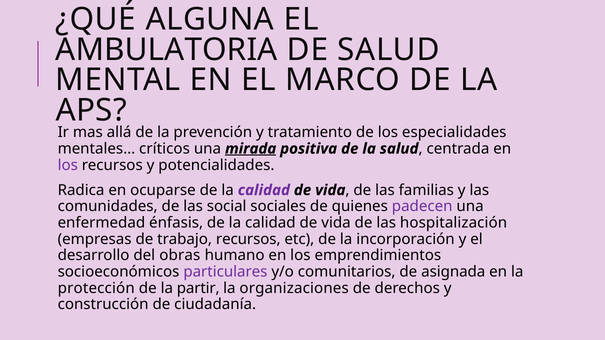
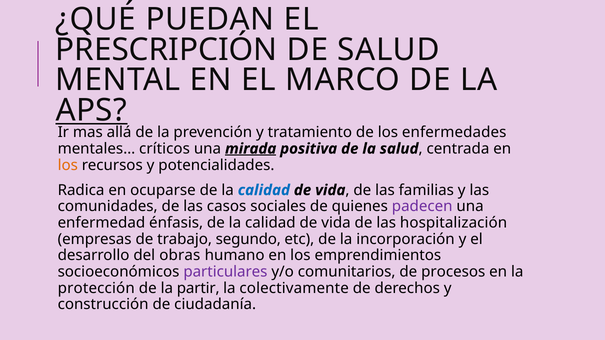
ALGUNA: ALGUNA -> PUEDAN (210, 20)
AMBULATORIA: AMBULATORIA -> PRESCRIPCIÓN (166, 50)
APS underline: none -> present (91, 110)
especialidades: especialidades -> enfermedades (454, 133)
los colour: purple -> orange (68, 165)
calidad colour: purple -> blue (264, 190)
social: social -> casos (227, 207)
trabajo recursos: recursos -> segundo (248, 239)
asignada: asignada -> procesos (453, 272)
organizaciones: organizaciones -> colectivamente (294, 288)
